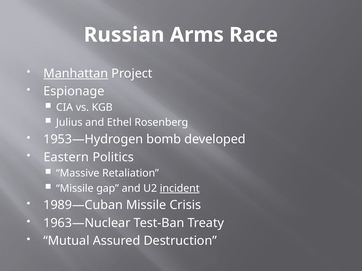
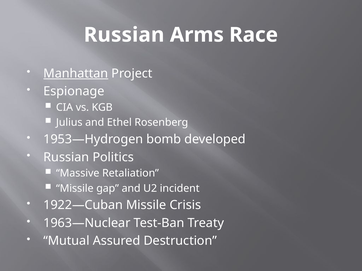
Eastern: Eastern -> Russian (66, 157)
incident underline: present -> none (180, 189)
1989—Cuban: 1989—Cuban -> 1922—Cuban (83, 205)
